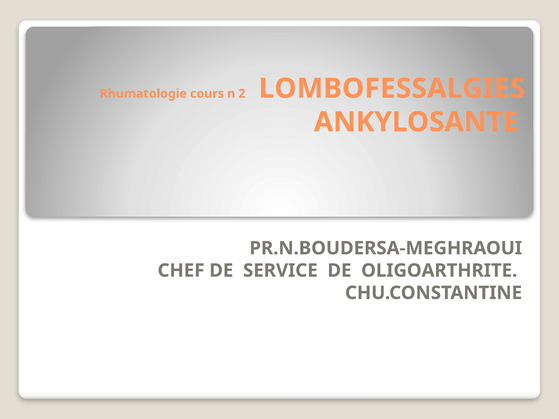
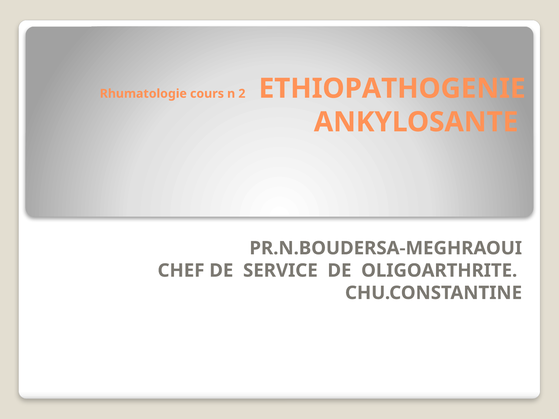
LOMBOFESSALGIES: LOMBOFESSALGIES -> ETHIOPATHOGENIE (392, 89)
